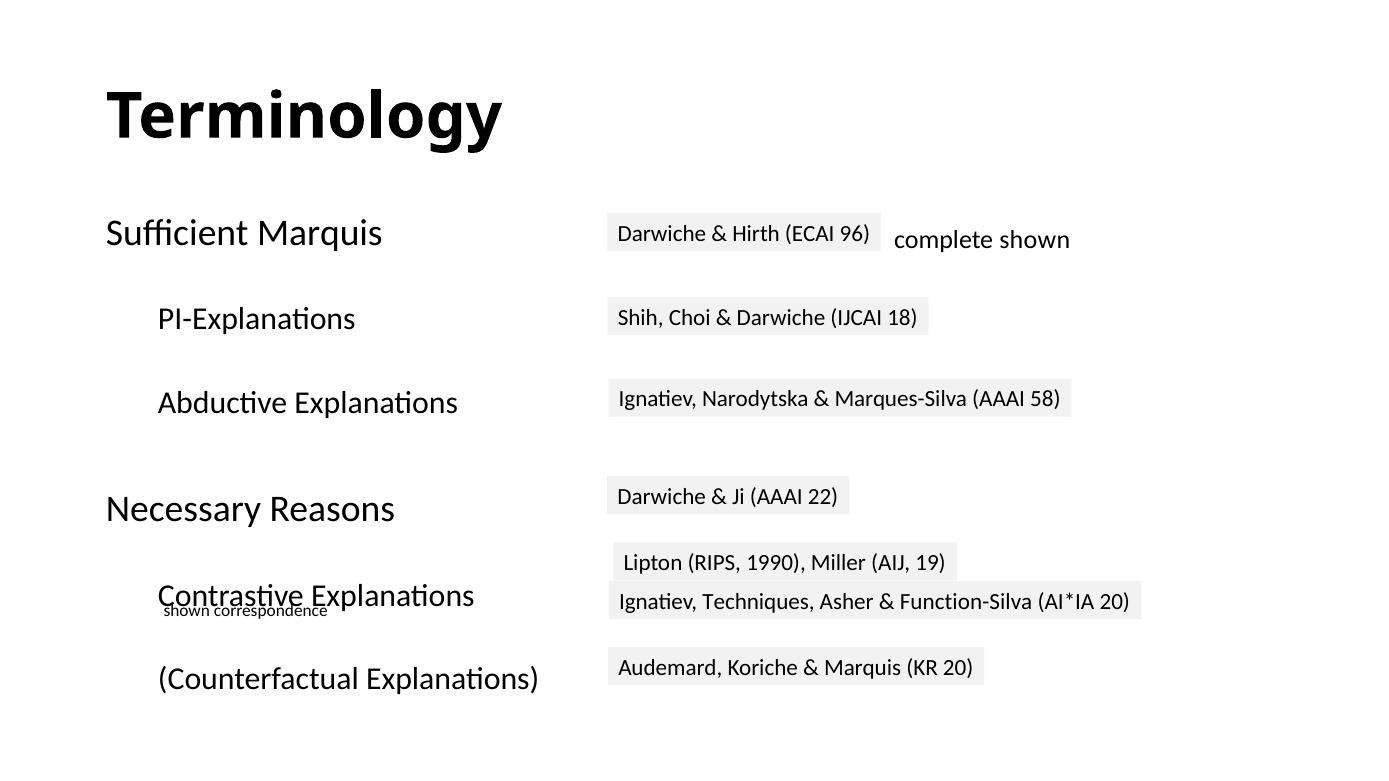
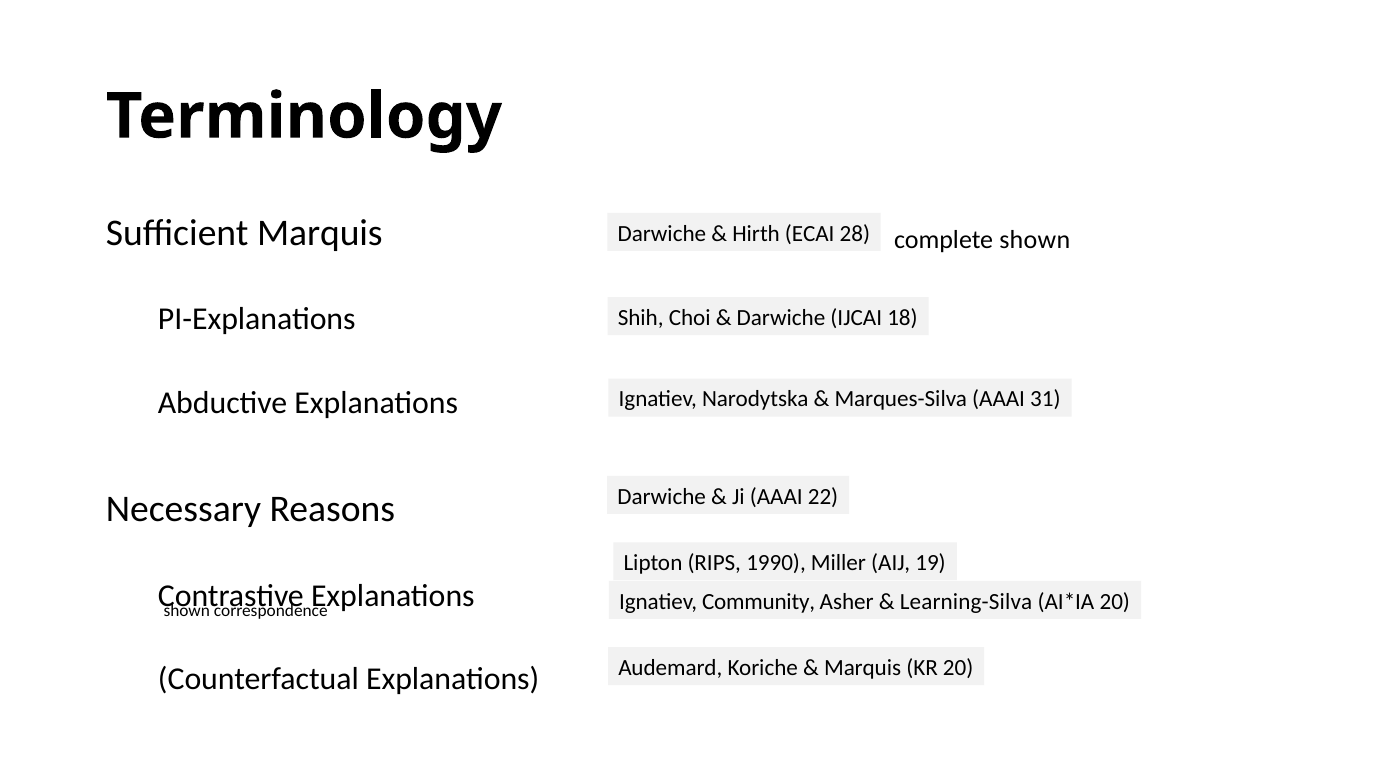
96: 96 -> 28 (855, 234)
58: 58 -> 31 (1045, 400)
Techniques: Techniques -> Community (759, 602)
Function-Silva: Function-Silva -> Learning-Silva (966, 602)
